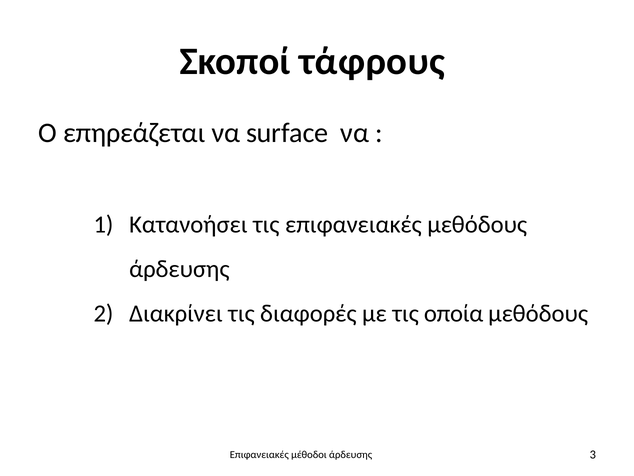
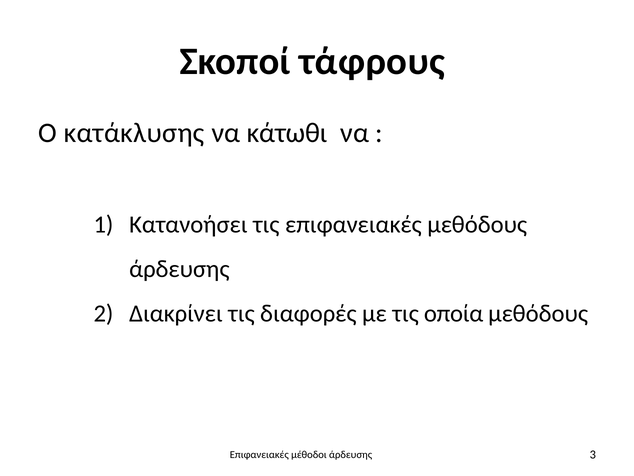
επηρεάζεται: επηρεάζεται -> κατάκλυσης (134, 133)
surface: surface -> κάτωθι (287, 133)
